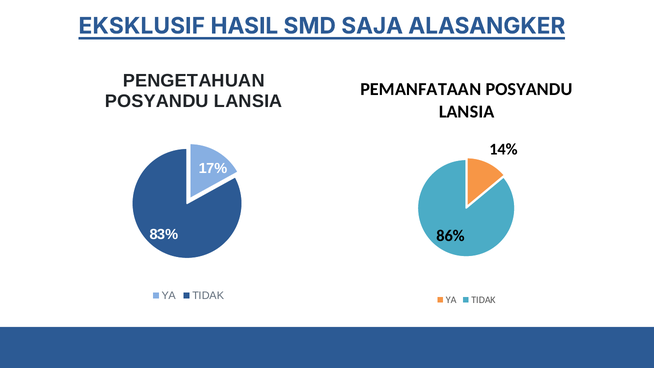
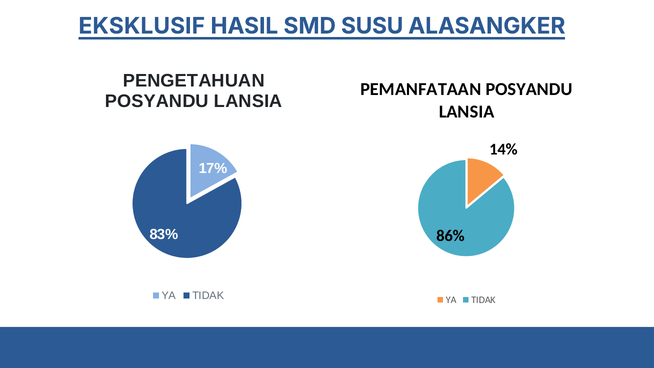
SAJA: SAJA -> SUSU (372, 26)
